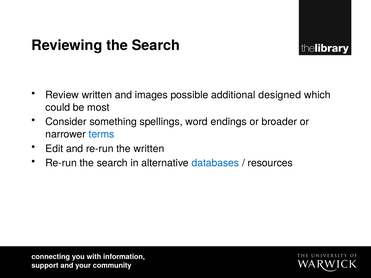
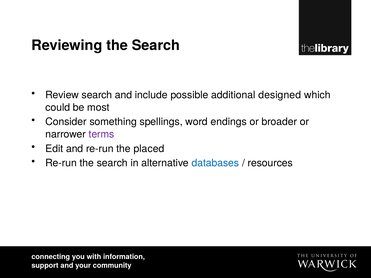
Review written: written -> search (97, 95)
images: images -> include (151, 95)
terms colour: blue -> purple (102, 134)
the written: written -> placed (149, 149)
